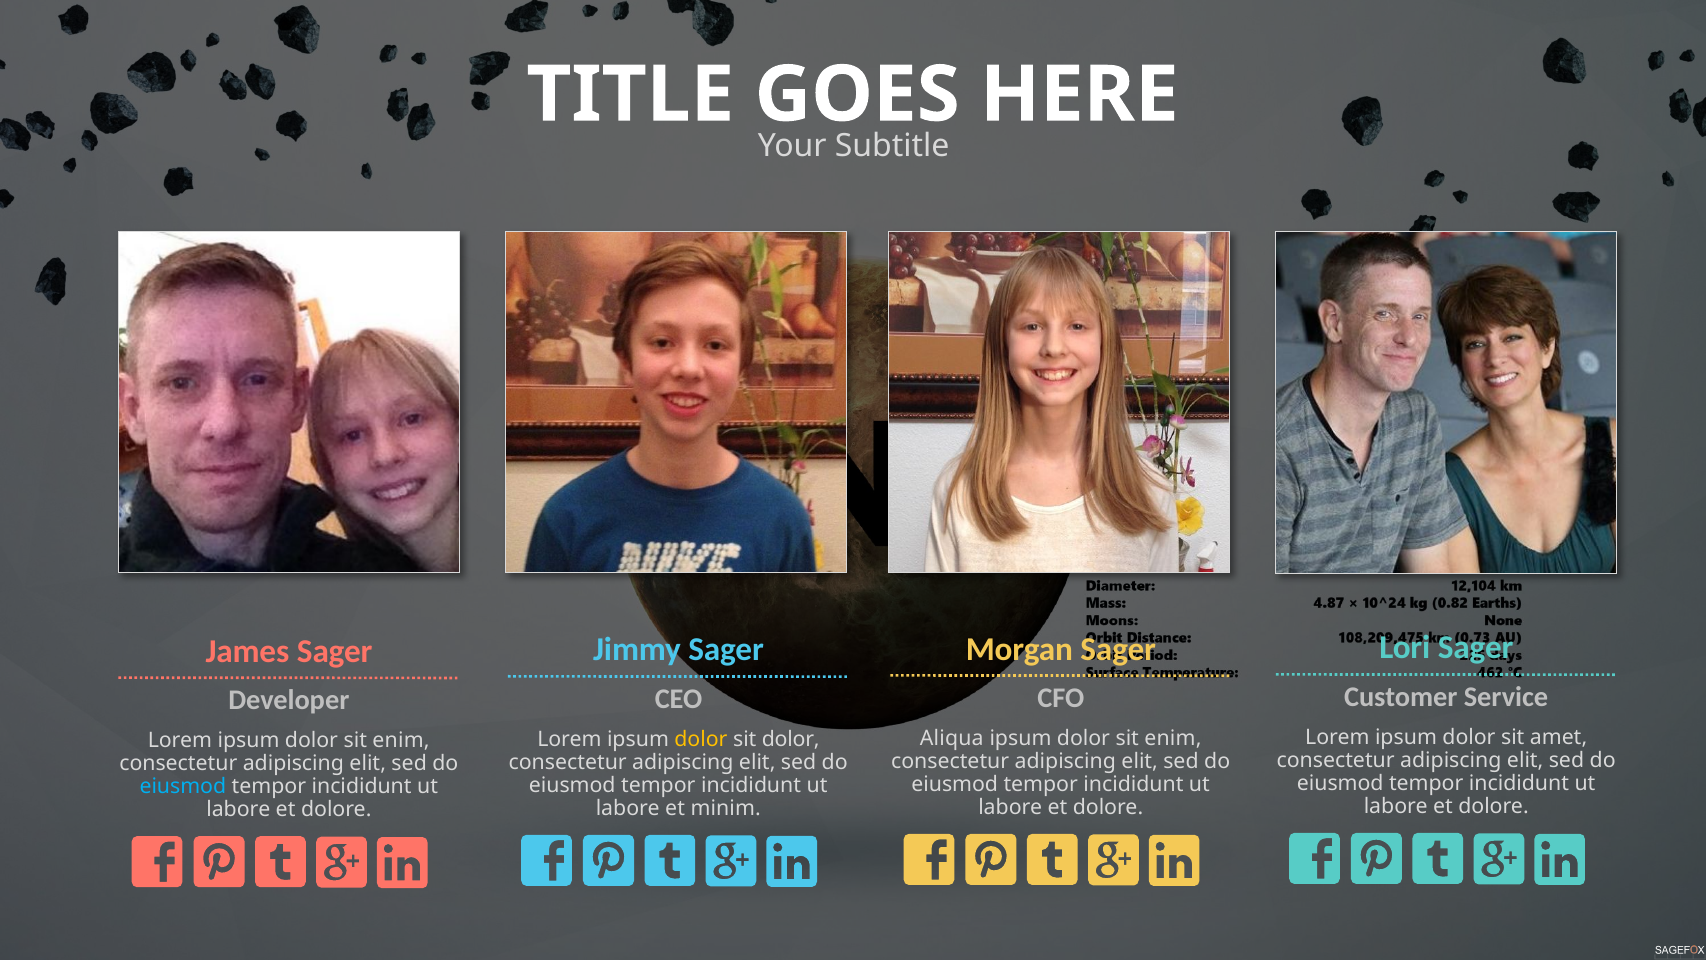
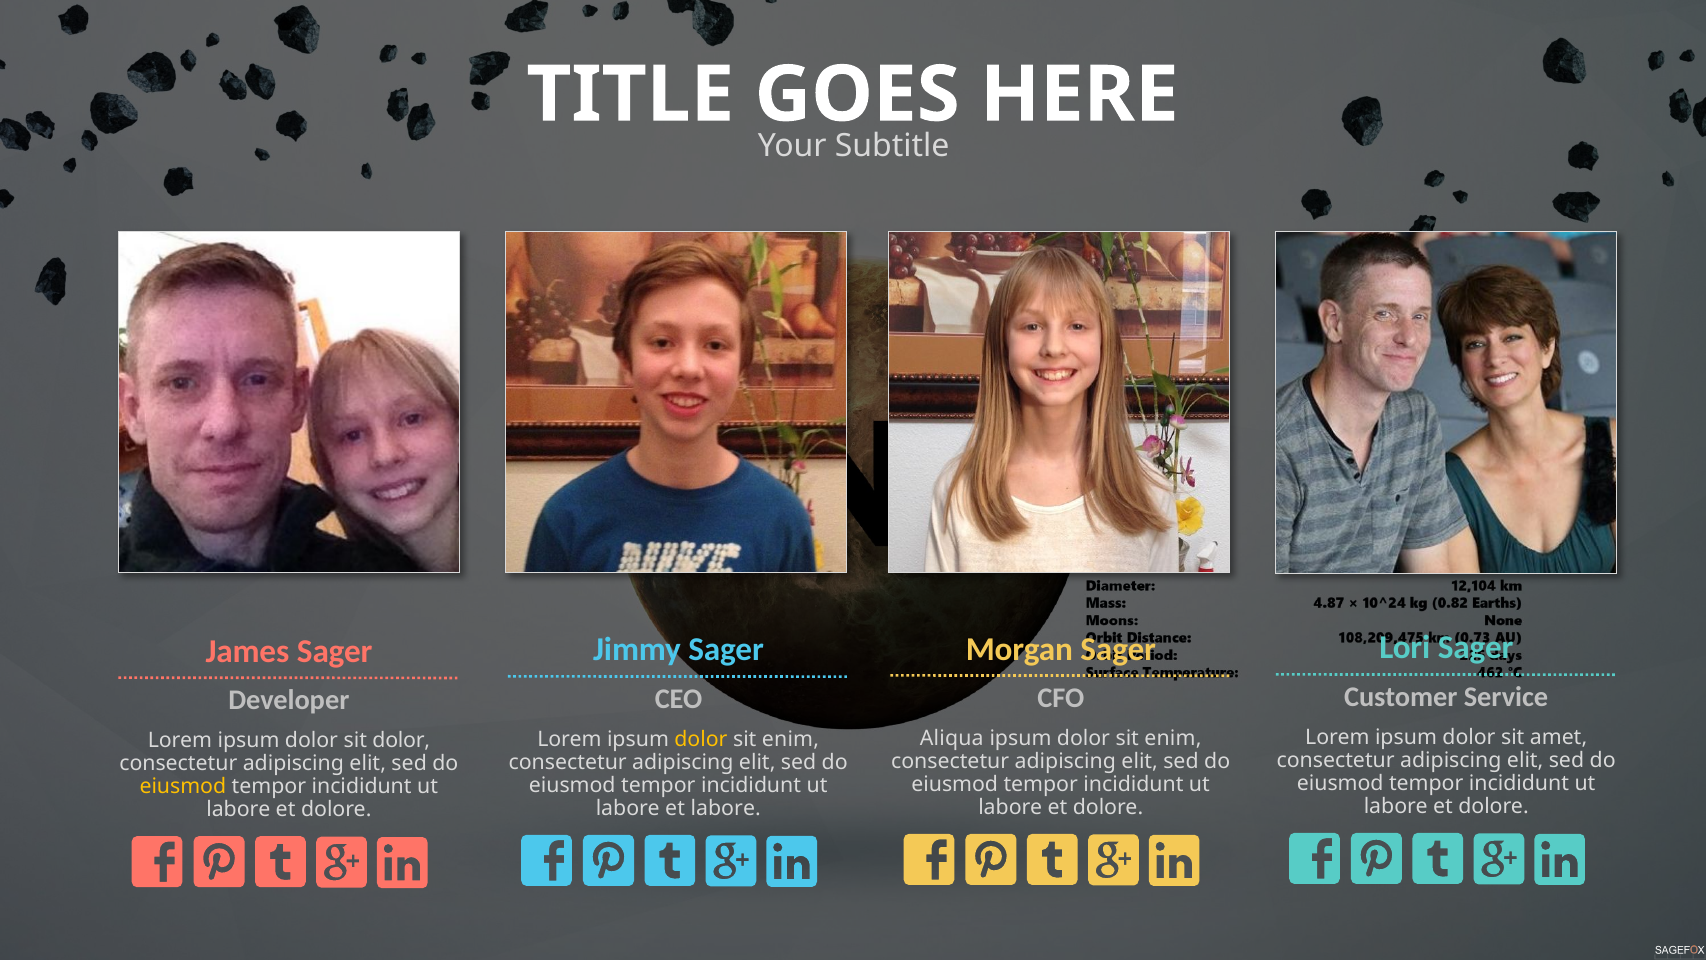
dolor: dolor -> enim (791, 739)
enim: enim -> dolor (401, 740)
eiusmod colour: light blue -> yellow (183, 786)
et minim: minim -> labore (726, 808)
